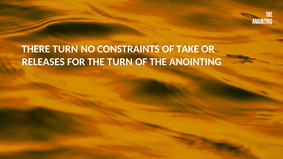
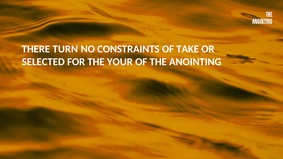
RELEASES: RELEASES -> SELECTED (43, 62)
THE TURN: TURN -> YOUR (120, 62)
